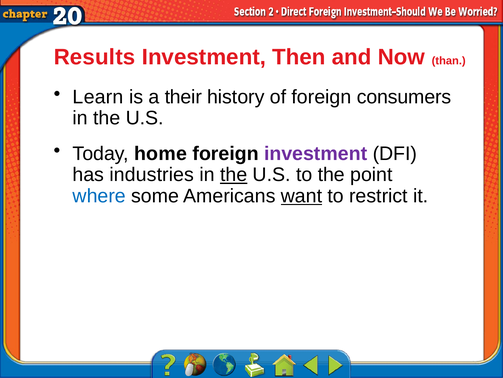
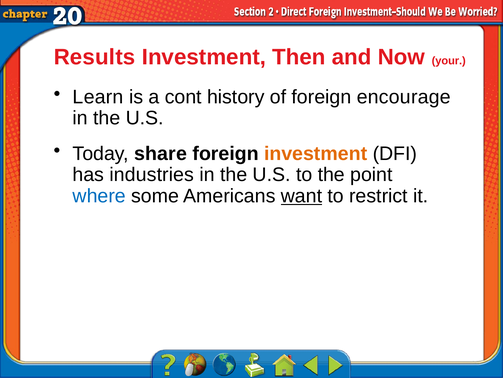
than: than -> your (449, 61)
their: their -> cont (183, 97)
consumers: consumers -> encourage (404, 97)
home: home -> share (161, 153)
investment colour: purple -> orange (316, 153)
the underline: present -> none (234, 174)
